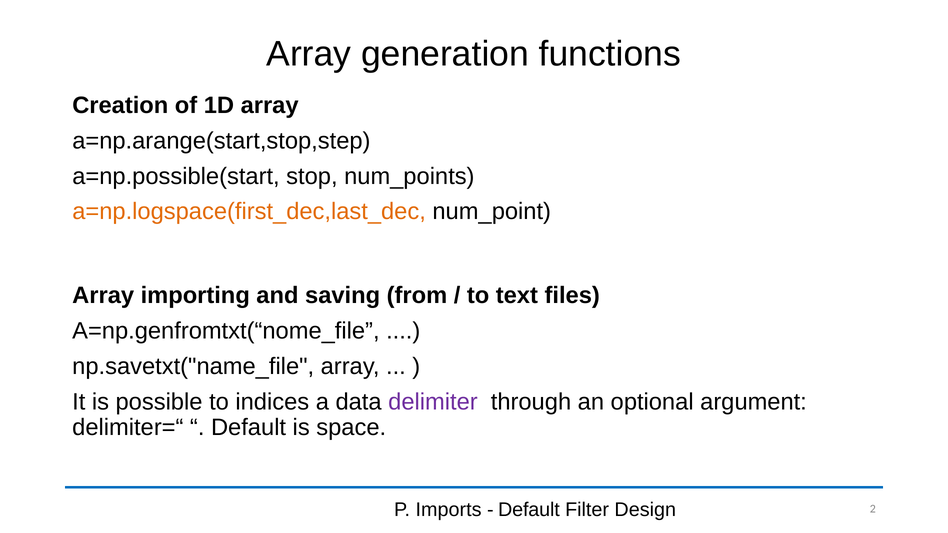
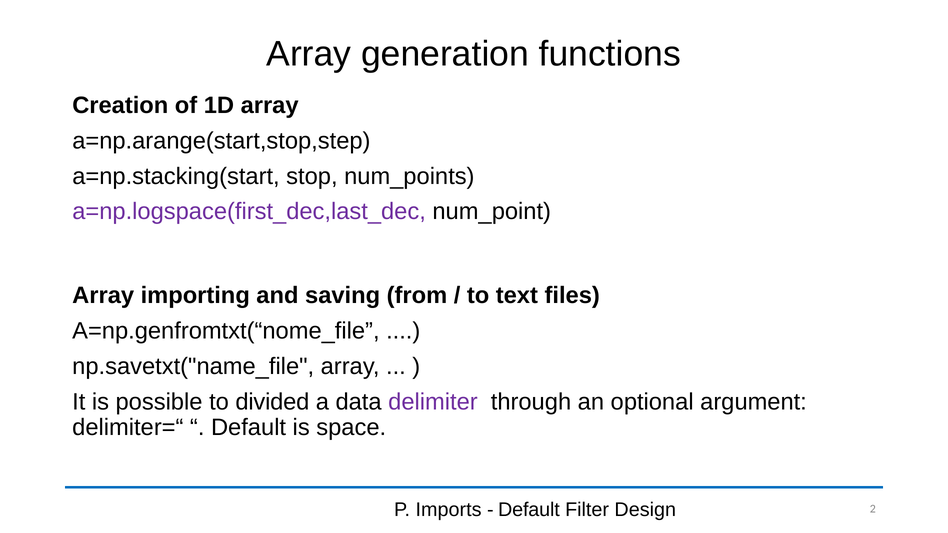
a=np.possible(start: a=np.possible(start -> a=np.stacking(start (176, 176)
a=np.logspace(first_dec,last_dec colour: orange -> purple (249, 212)
indices: indices -> divided (272, 402)
